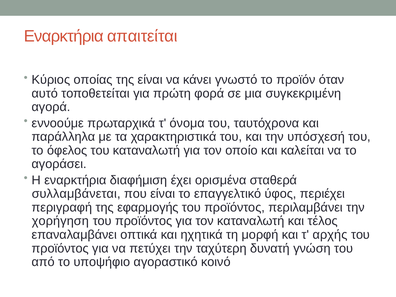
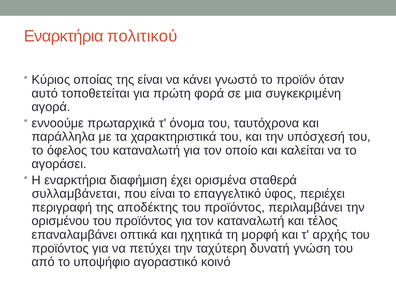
απαιτείται: απαιτείται -> πολιτικού (142, 36)
εφαρμογής: εφαρμογής -> αποδέκτης (148, 207)
χορήγηση: χορήγηση -> ορισμένου (60, 221)
